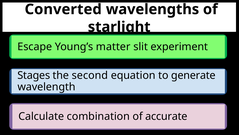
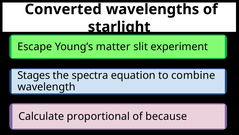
second: second -> spectra (90, 75)
generate: generate -> combine (193, 75)
combination: combination -> proportional (98, 116)
accurate: accurate -> because (166, 116)
